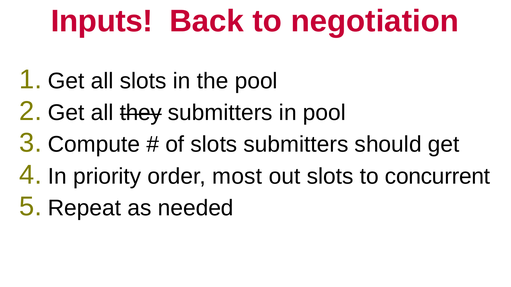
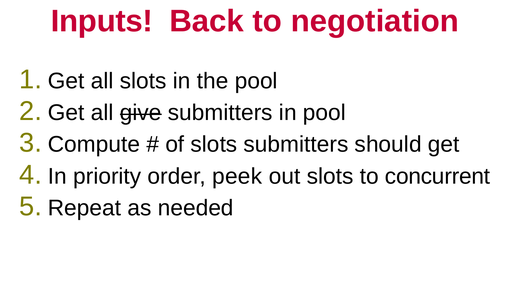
they: they -> give (141, 113)
most: most -> peek (237, 176)
